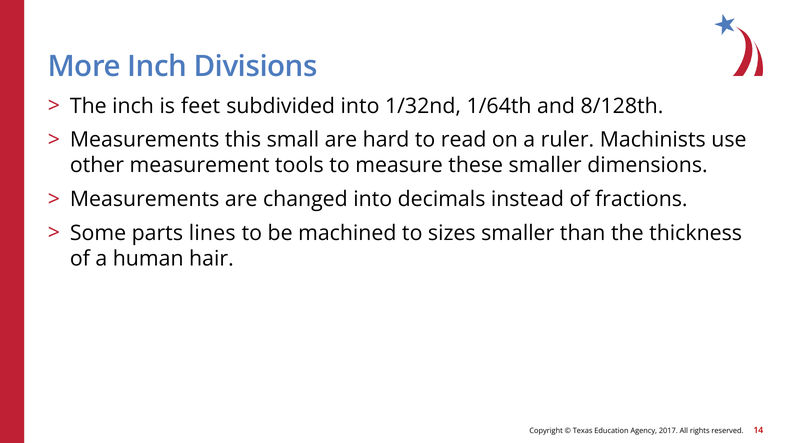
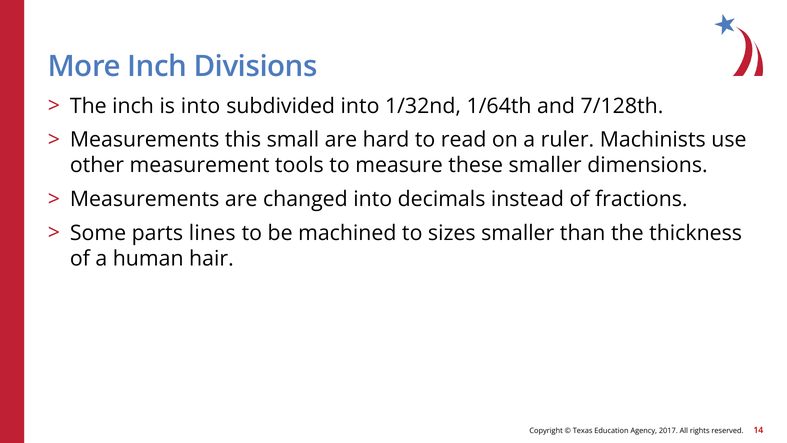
is feet: feet -> into (201, 106)
8/128th: 8/128th -> 7/128th (622, 106)
